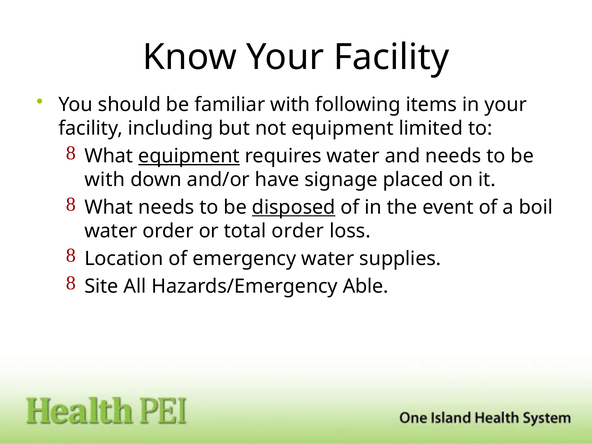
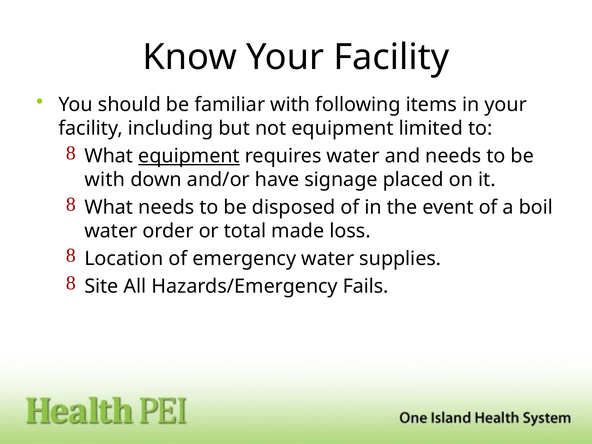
disposed underline: present -> none (294, 207)
total order: order -> made (298, 231)
Able: Able -> Fails (366, 286)
